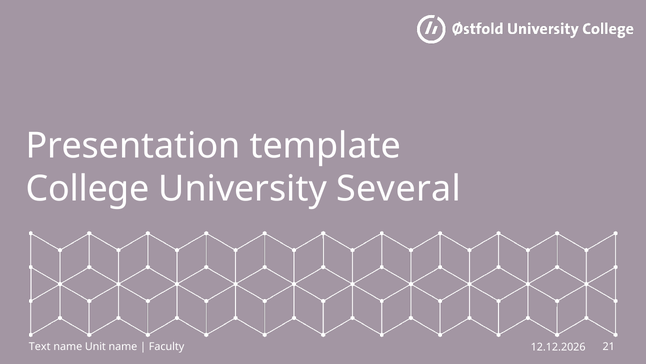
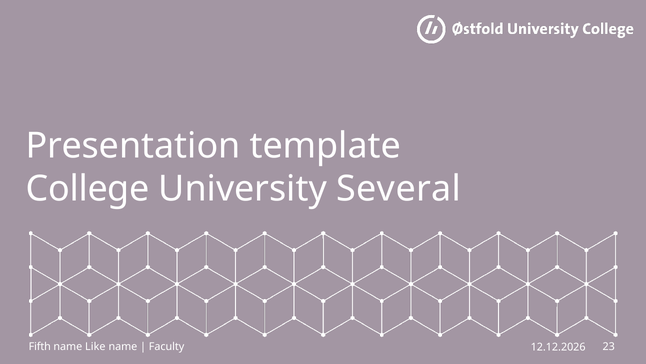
Text: Text -> Fifth (40, 346)
Unit: Unit -> Like (95, 346)
21: 21 -> 23 (609, 346)
